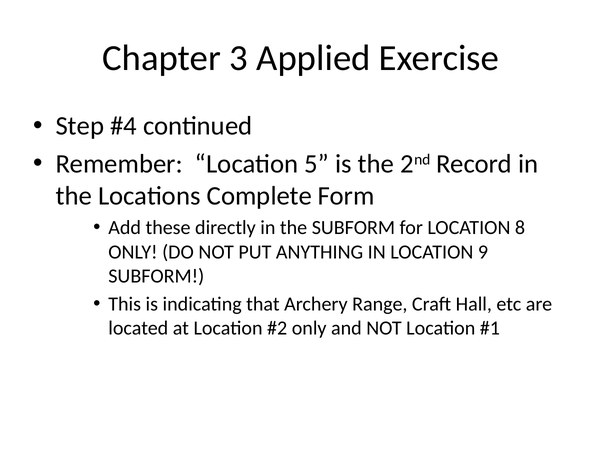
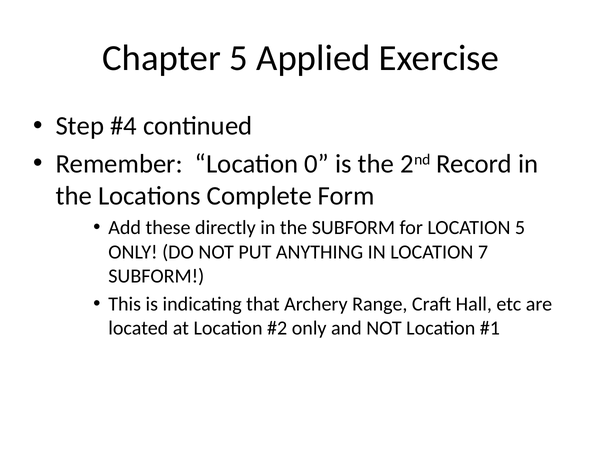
Chapter 3: 3 -> 5 (239, 58)
5: 5 -> 0 (317, 164)
LOCATION 8: 8 -> 5 (520, 228)
9: 9 -> 7 (483, 252)
